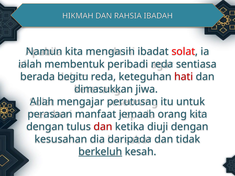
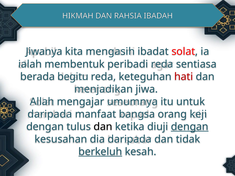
Namun: Namun -> Jiwanya (44, 52)
dimasukkan: dimasukkan -> menjadikan (104, 89)
perutusan: perutusan -> umumnya (132, 102)
perasaan: perasaan -> daripada (50, 114)
jemaah: jemaah -> bangsa (137, 114)
orang kita: kita -> keji (198, 114)
dan colour: red -> black (103, 127)
dengan underline: none -> present (190, 127)
